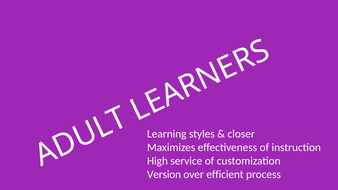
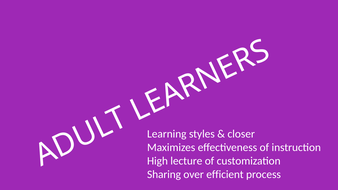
service: service -> lecture (186, 161)
Version: Version -> Sharing (164, 175)
